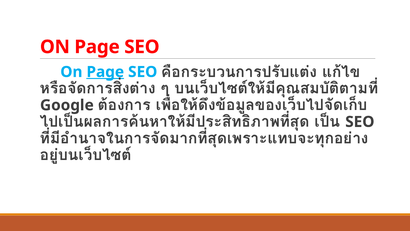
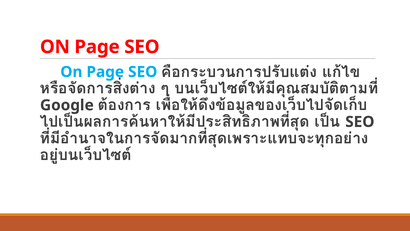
Page underline: present -> none (105, 72)
